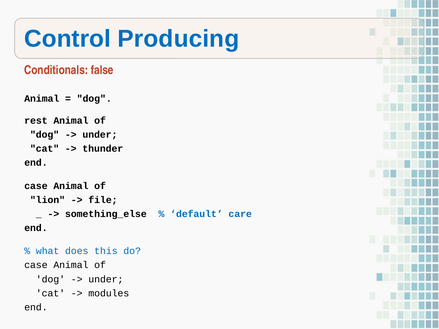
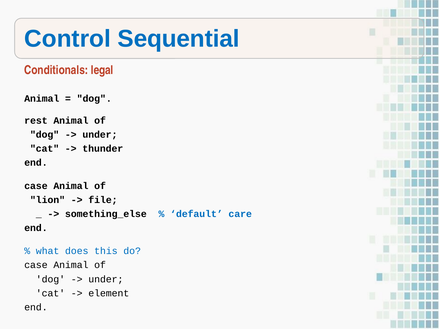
Producing: Producing -> Sequential (179, 39)
false: false -> legal (102, 70)
modules: modules -> element (109, 293)
